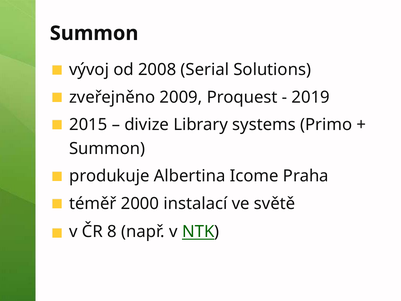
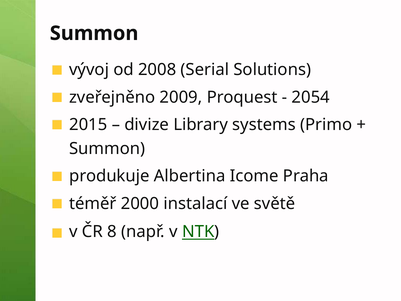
2019: 2019 -> 2054 (311, 97)
